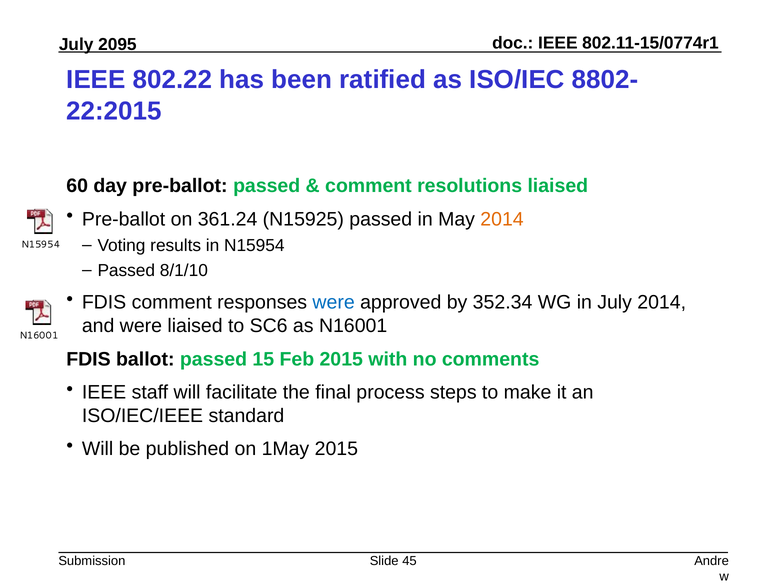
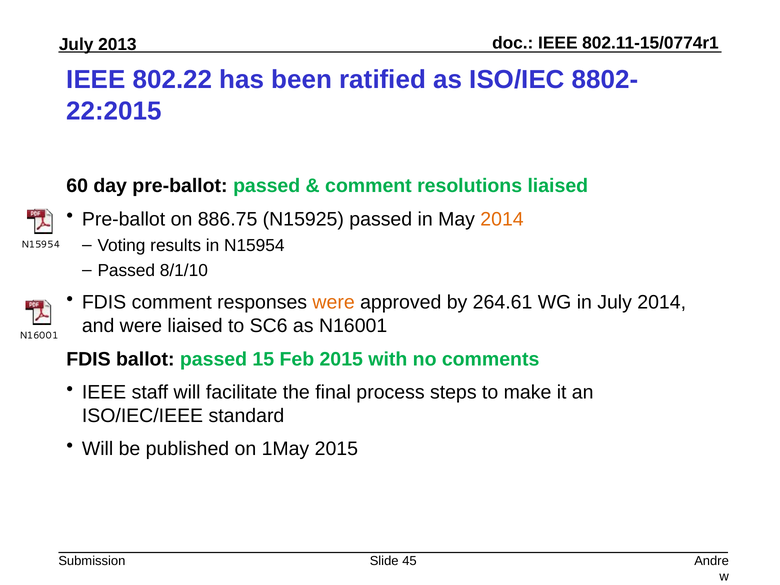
2095: 2095 -> 2013 (117, 44)
361.24: 361.24 -> 886.75 (228, 219)
were colour: blue -> orange (334, 303)
352.34: 352.34 -> 264.61 (503, 303)
